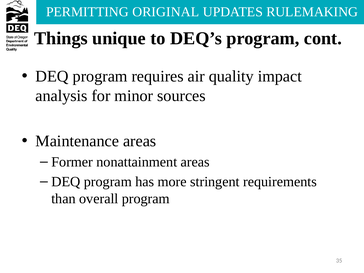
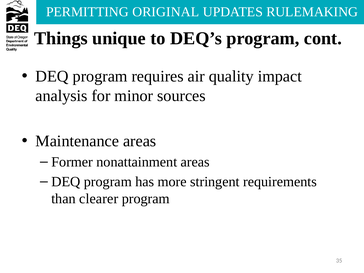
overall: overall -> clearer (99, 199)
